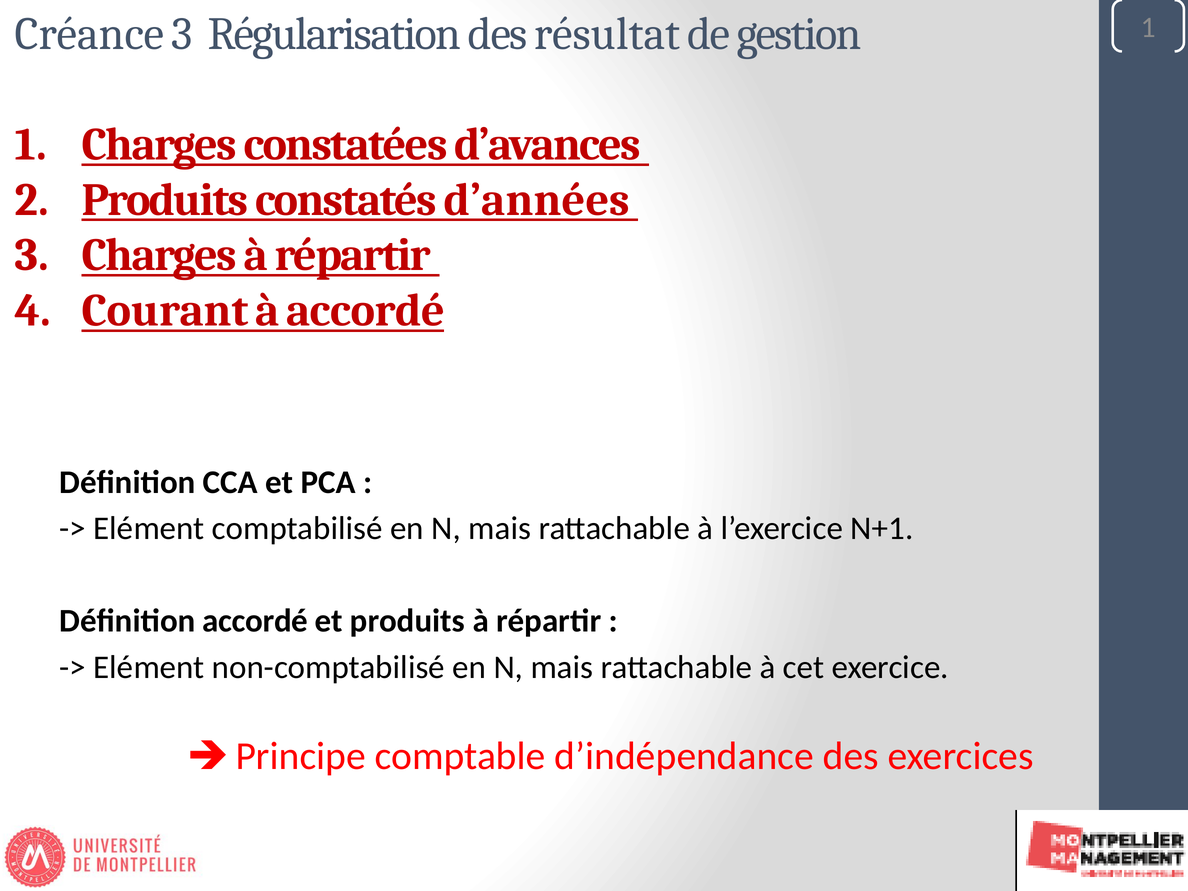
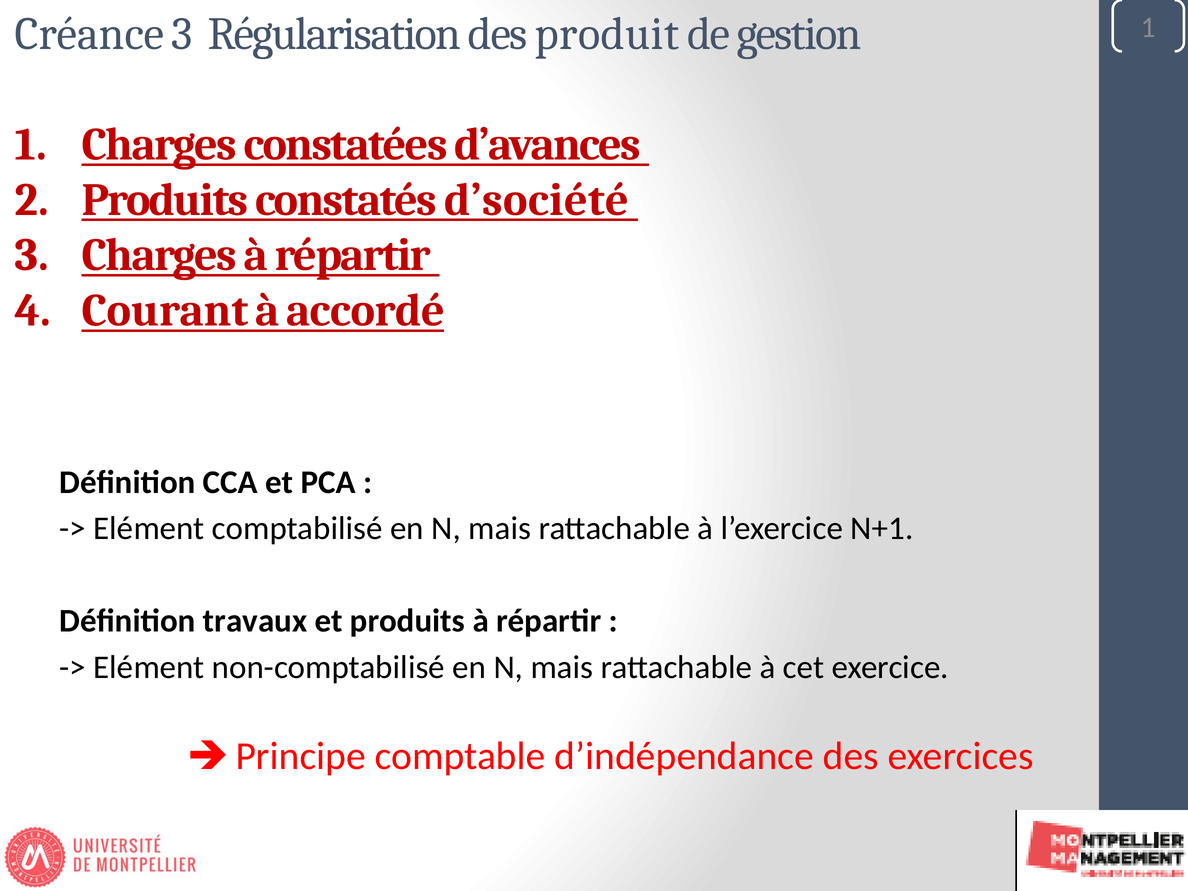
résultat: résultat -> produit (607, 34)
d’années: d’années -> d’société (537, 200)
Définition accordé: accordé -> travaux (255, 621)
